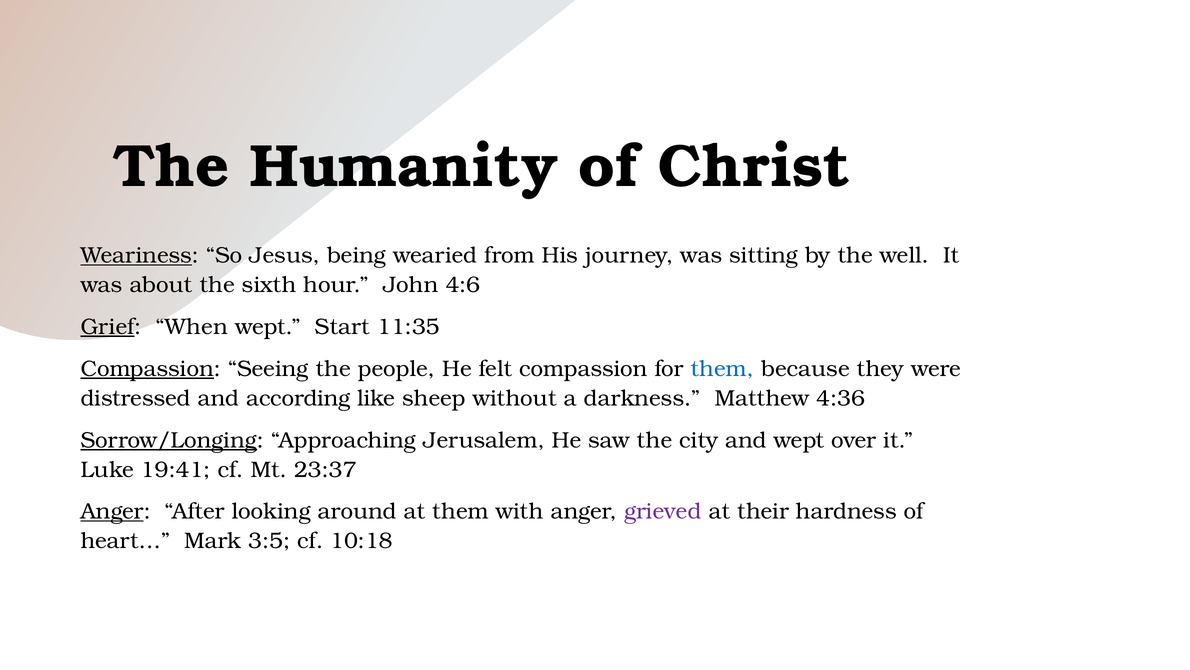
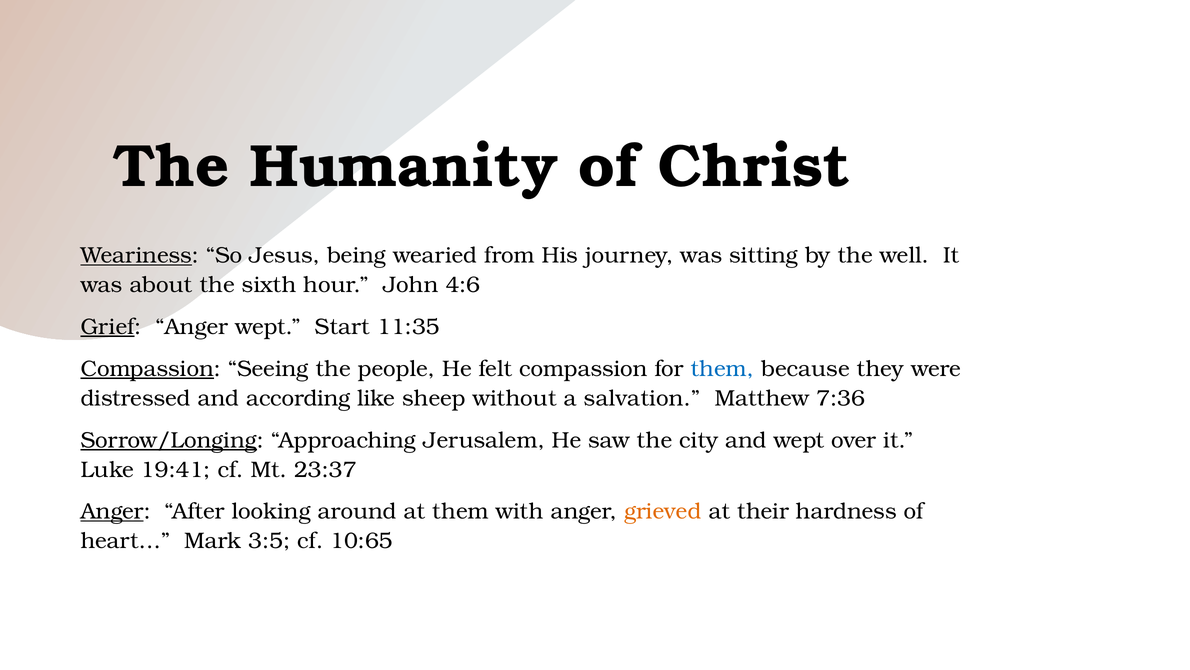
Grief When: When -> Anger (192, 327)
darkness: darkness -> salvation (642, 398)
4:36: 4:36 -> 7:36 (841, 398)
grieved colour: purple -> orange (663, 511)
10:18: 10:18 -> 10:65 (362, 541)
